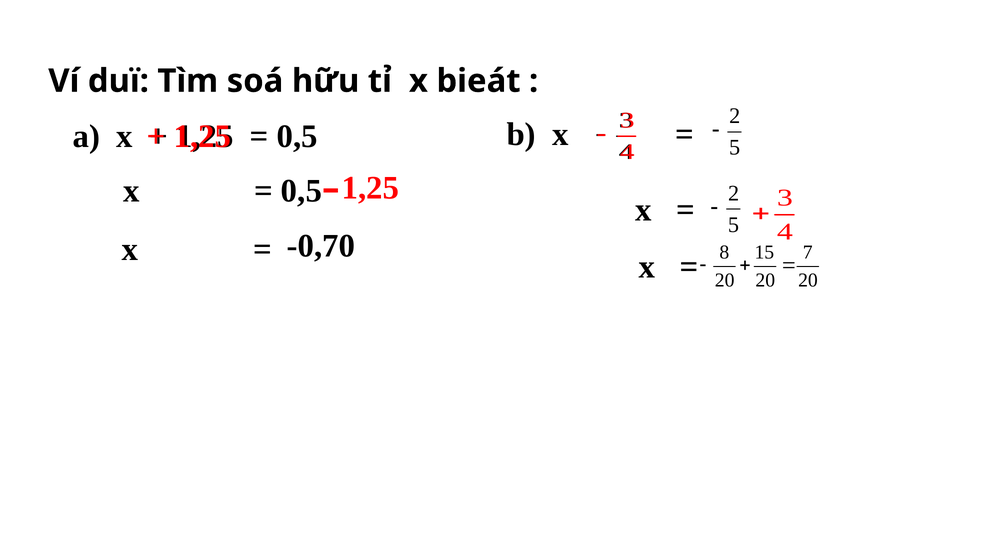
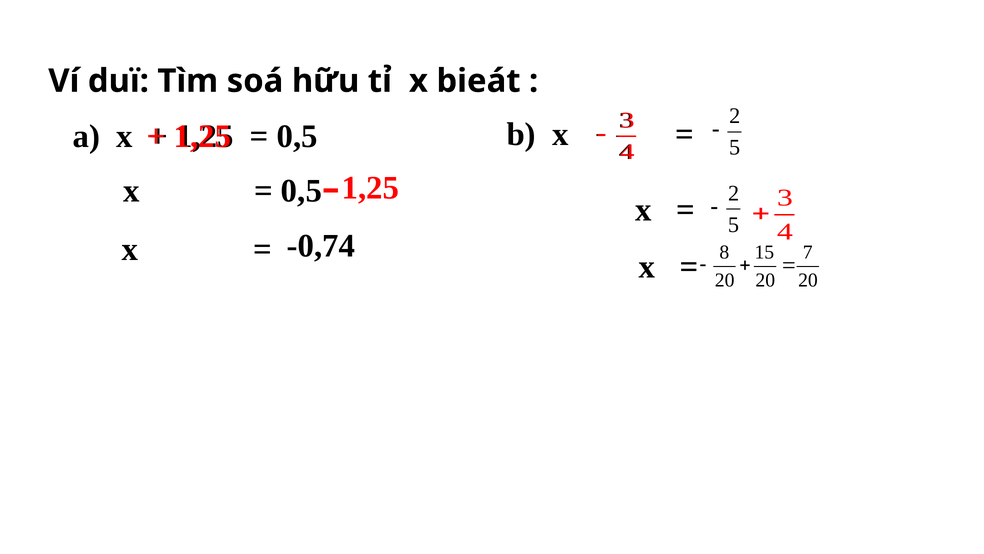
-0,70: -0,70 -> -0,74 (321, 246)
